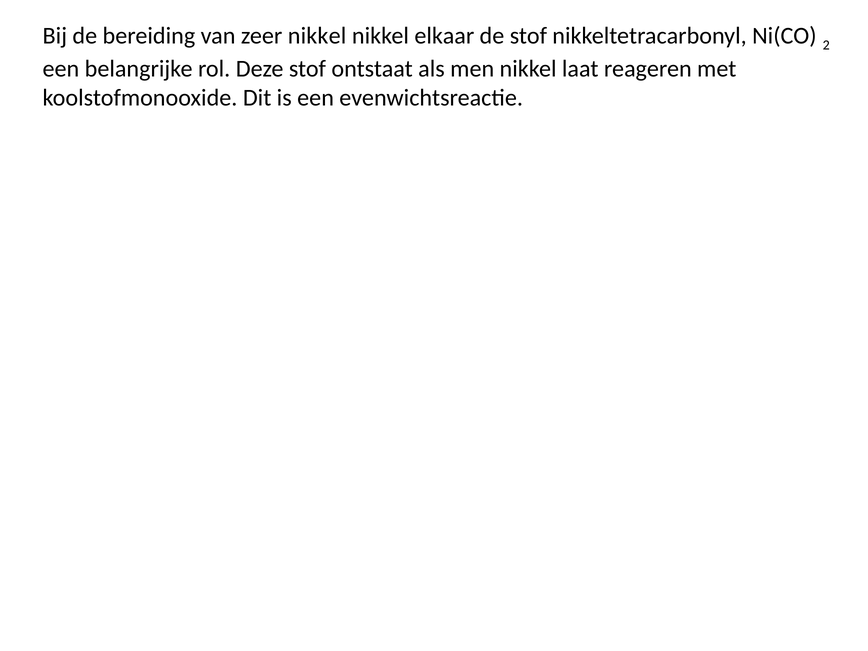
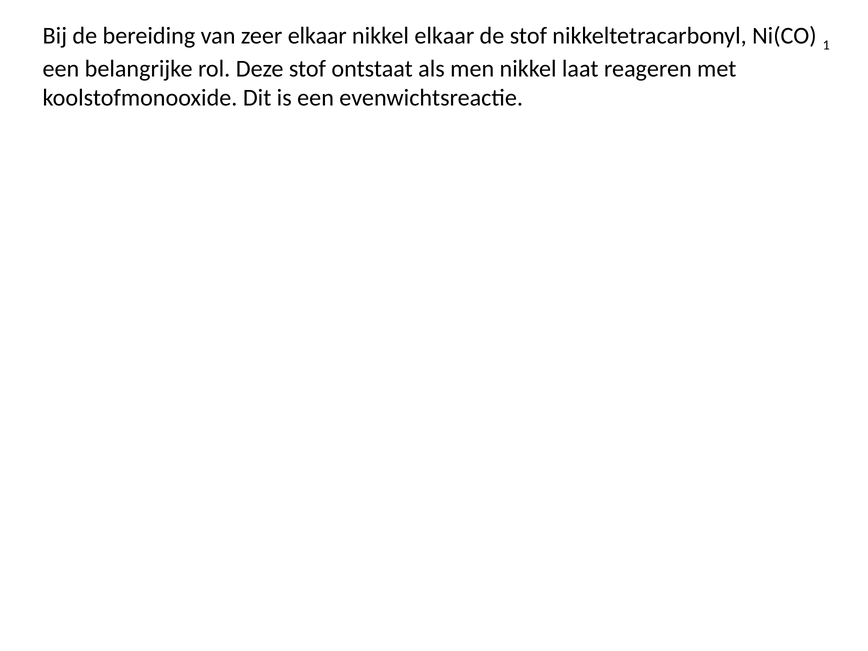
zeer nikkel: nikkel -> elkaar (317, 36)
2: 2 -> 1 (826, 45)
